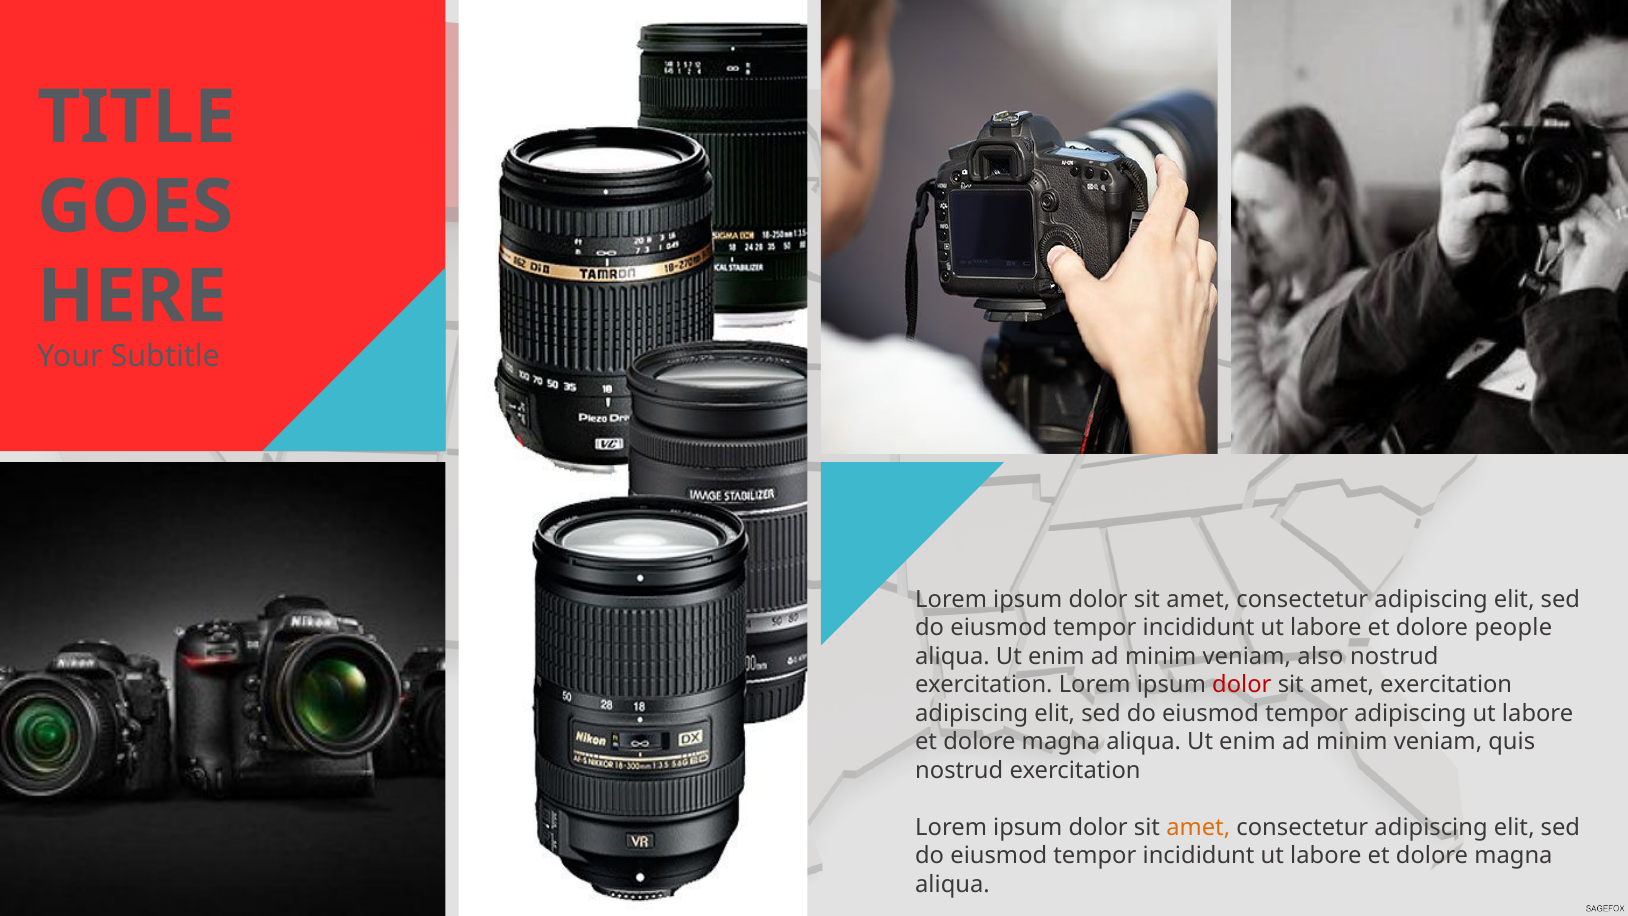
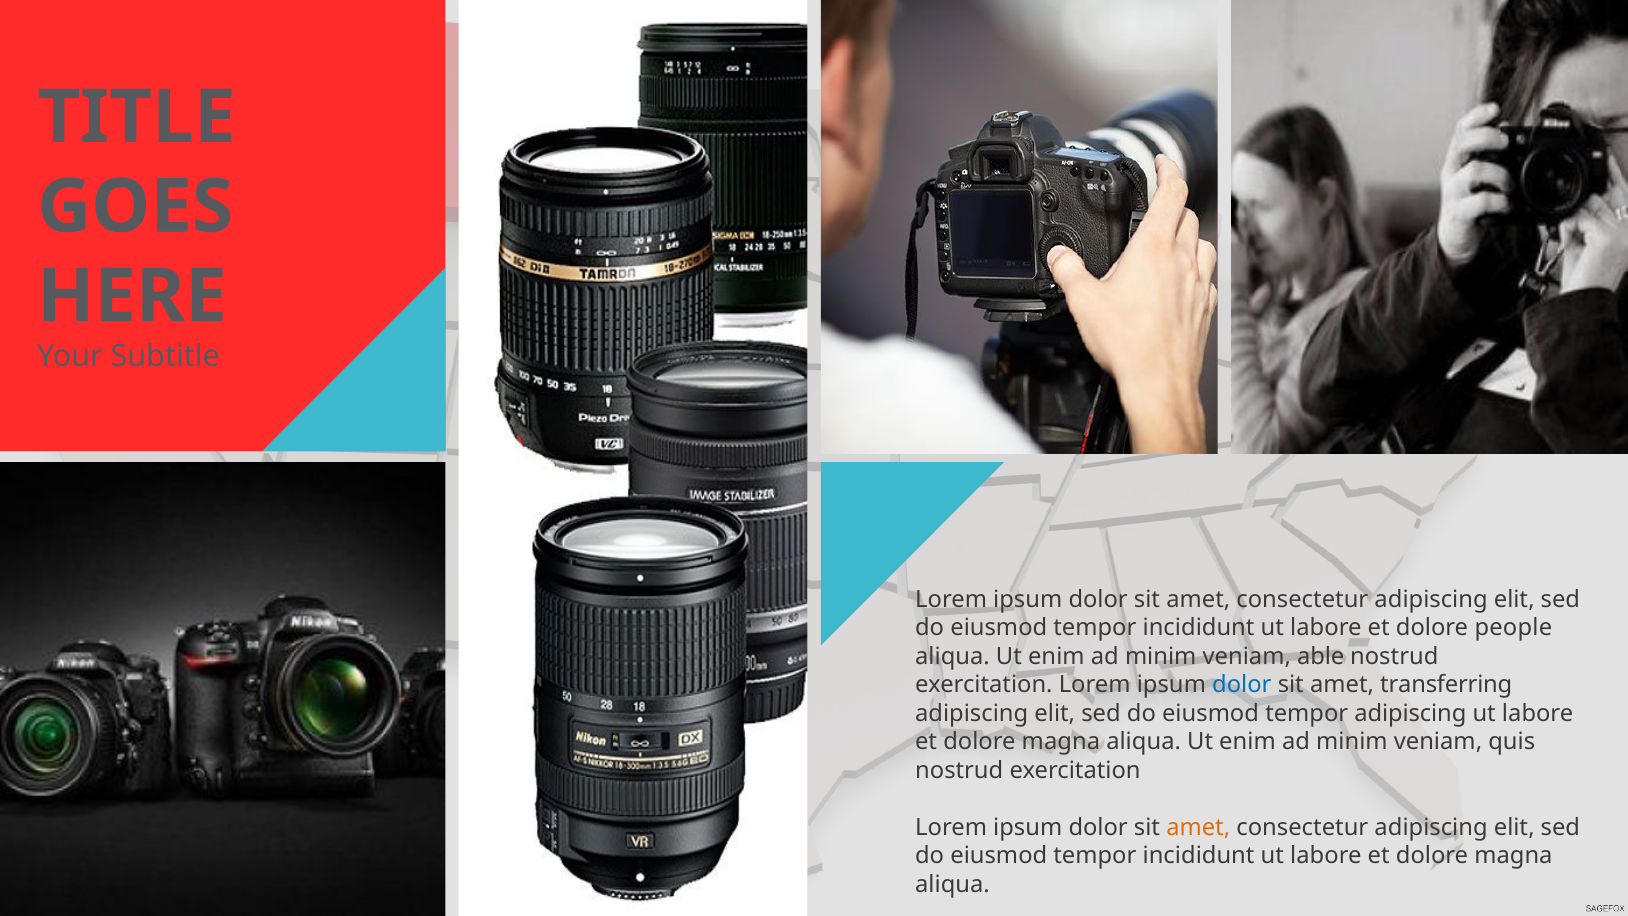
also: also -> able (1321, 656)
dolor colour: red -> blue (1242, 685)
amet exercitation: exercitation -> transferring (1446, 685)
